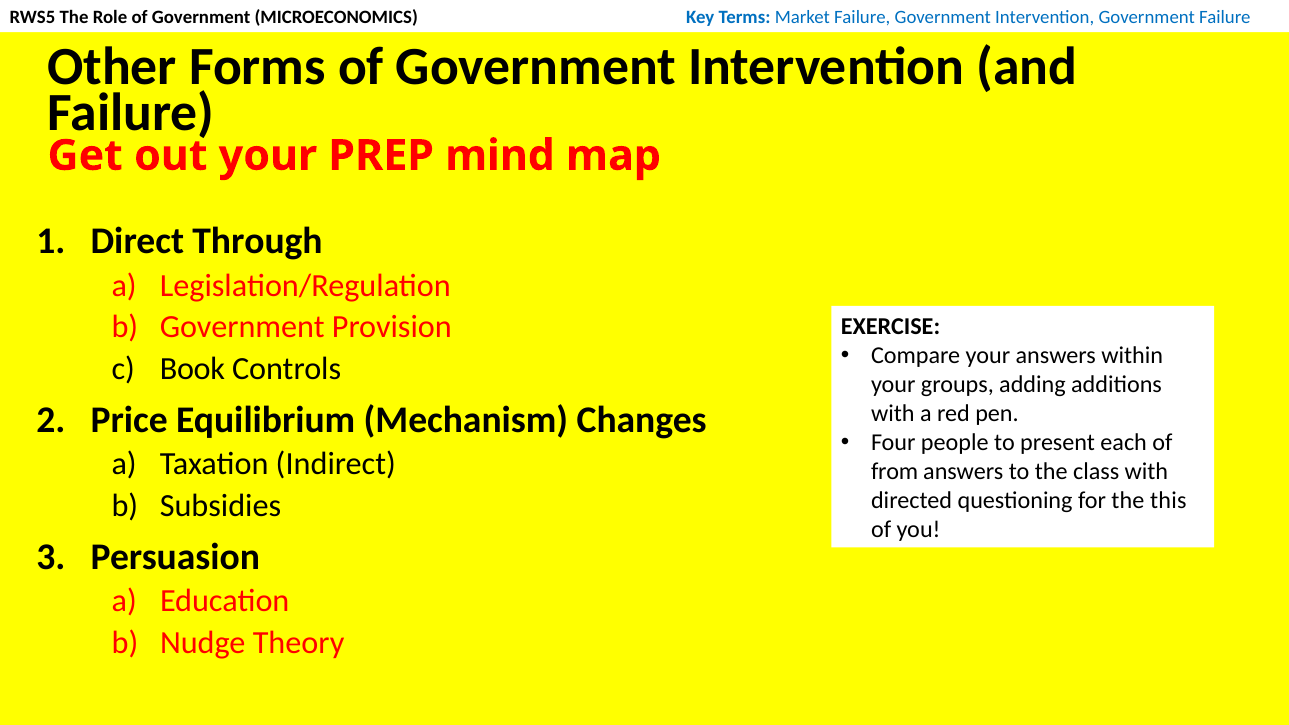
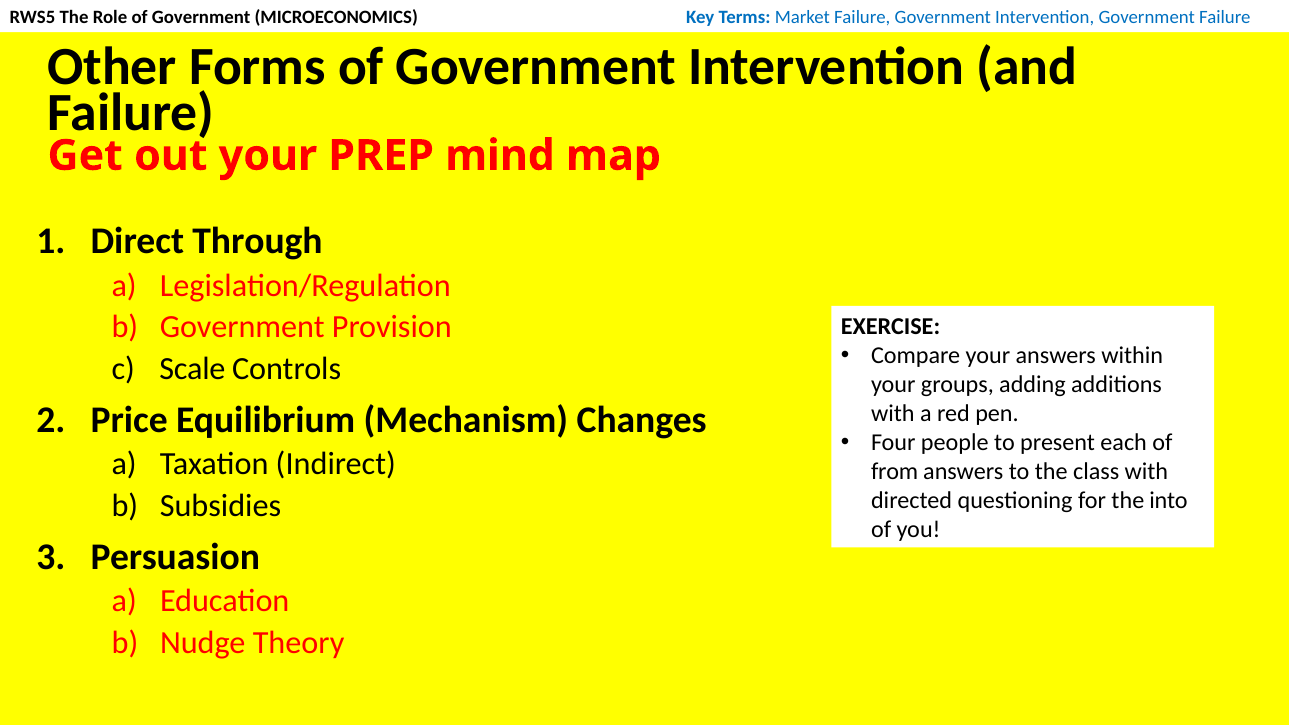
Book: Book -> Scale (192, 369)
this: this -> into (1168, 501)
